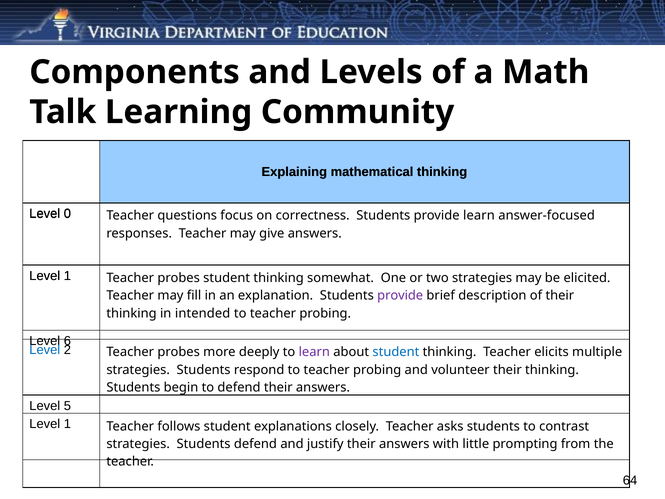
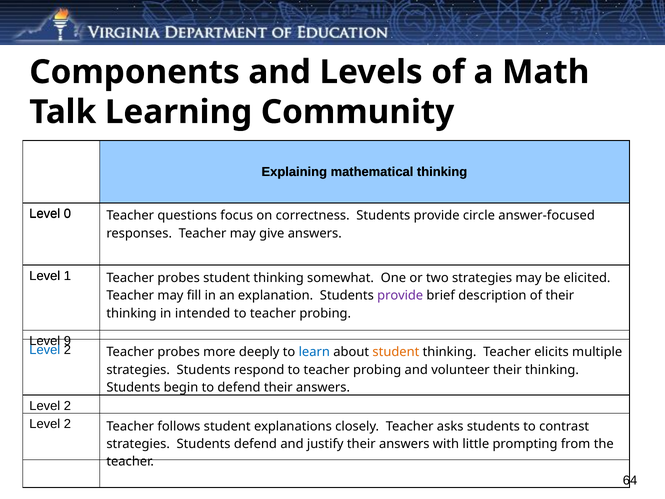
provide learn: learn -> circle (479, 216)
6: 6 -> 9 (67, 341)
learn colour: purple -> blue (314, 352)
student colour: blue -> orange (396, 352)
5: 5 -> 2 (67, 406)
1: 1 -> 2 (67, 424)
